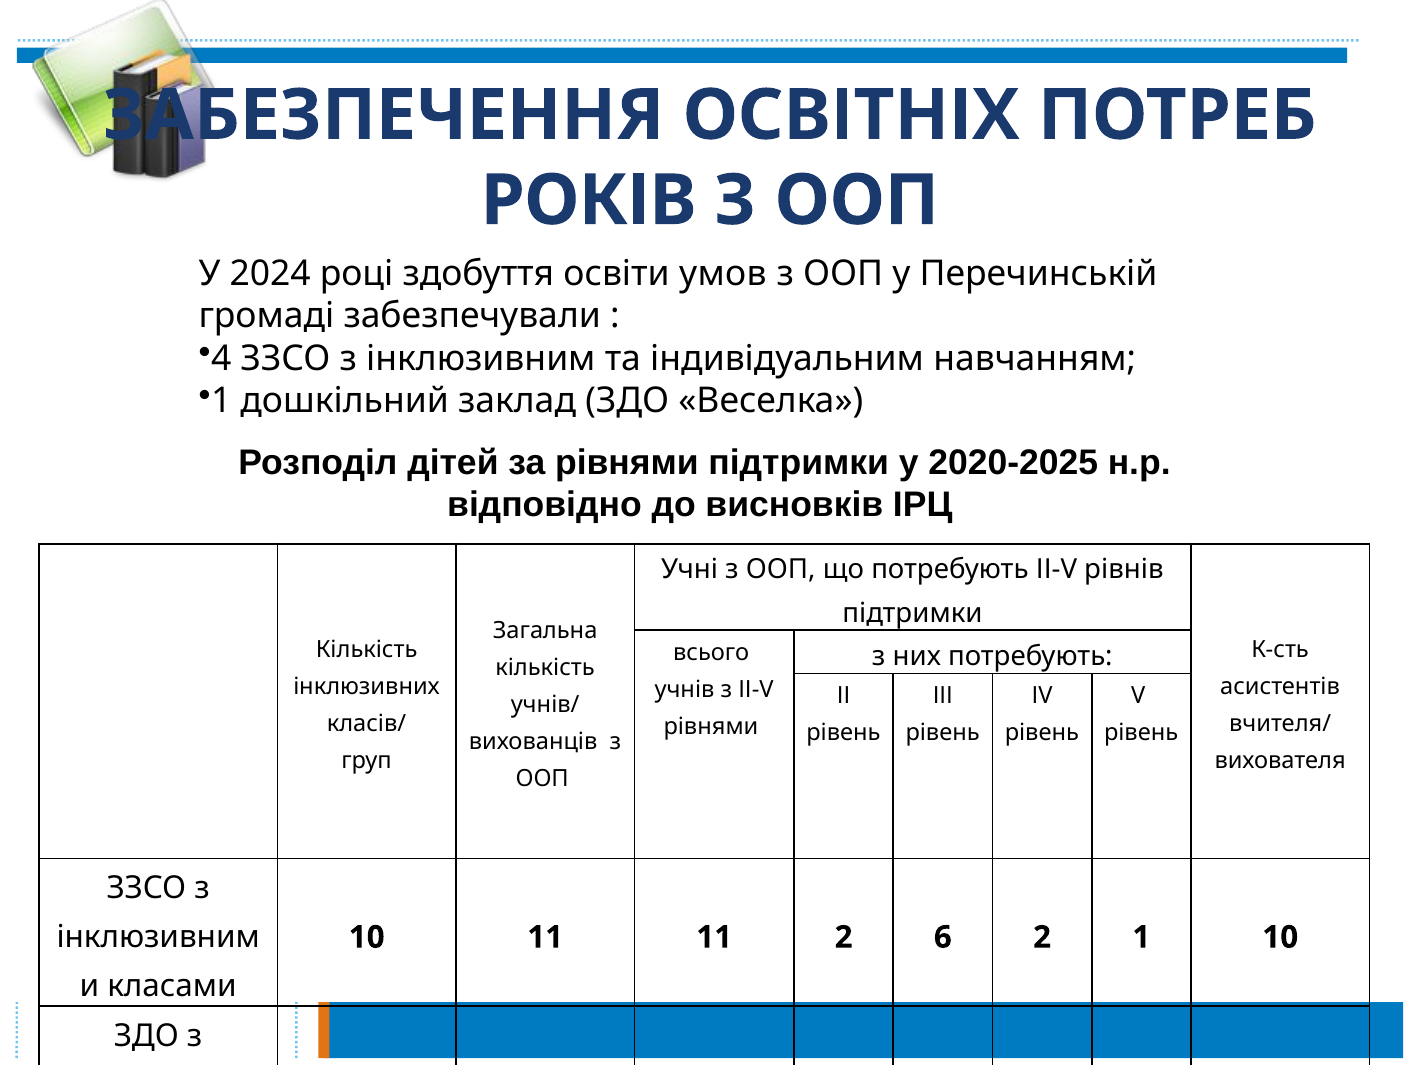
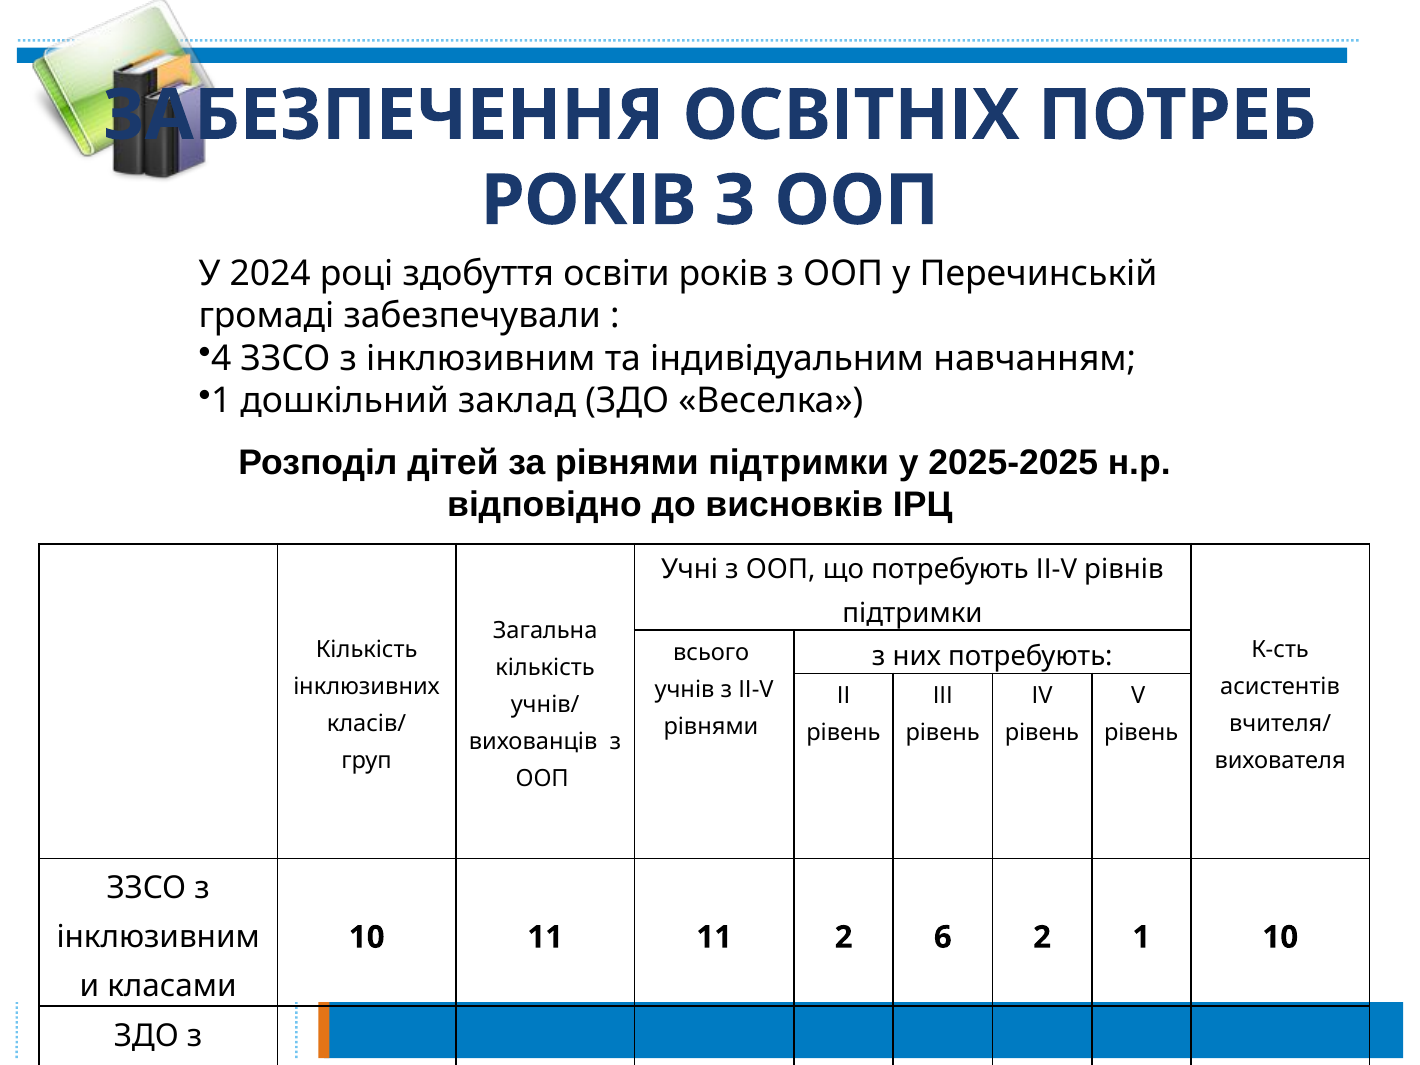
освіти умов: умов -> років (723, 273)
2020-2025: 2020-2025 -> 2025-2025 (1013, 463)
